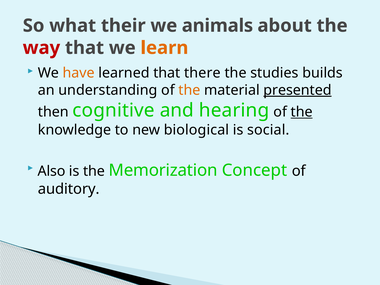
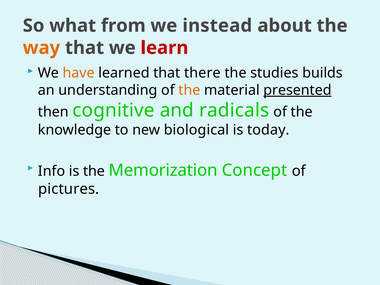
their: their -> from (123, 26)
animals: animals -> instead (217, 26)
way colour: red -> orange (41, 48)
learn colour: orange -> red (164, 48)
hearing: hearing -> radicals (234, 110)
the underline: present -> none (302, 112)
social: social -> today (268, 130)
Also: Also -> Info (52, 171)
auditory: auditory -> pictures (69, 189)
